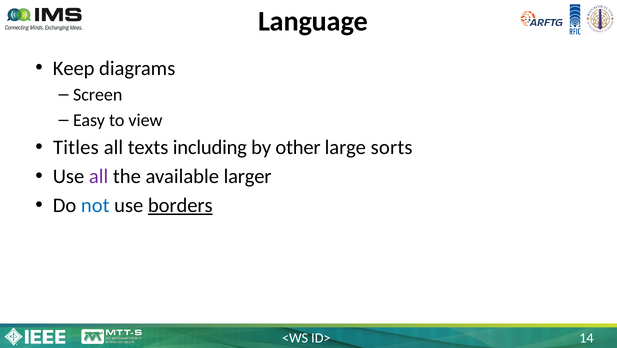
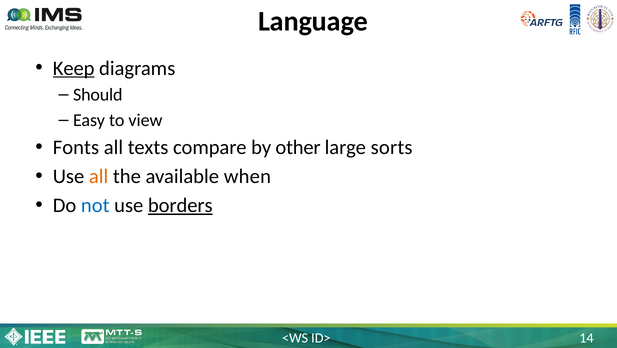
Keep underline: none -> present (74, 68)
Screen: Screen -> Should (98, 95)
Titles: Titles -> Fonts (76, 147)
including: including -> compare (210, 147)
all colour: purple -> orange (99, 176)
larger: larger -> when (247, 176)
